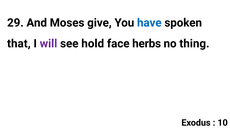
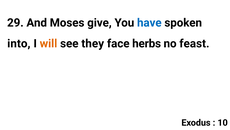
that: that -> into (19, 43)
will colour: purple -> orange (48, 43)
hold: hold -> they (93, 43)
thing: thing -> feast (194, 43)
